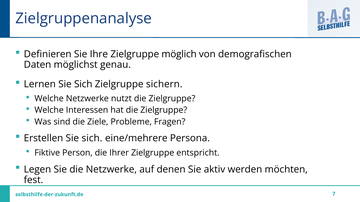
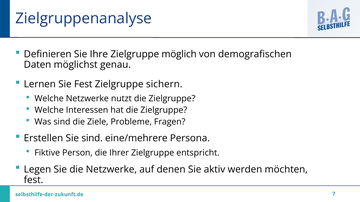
Lernen Sie Sich: Sich -> Fest (83, 84)
Erstellen Sie sich: sich -> sind (92, 139)
